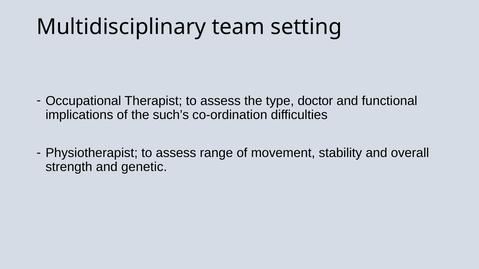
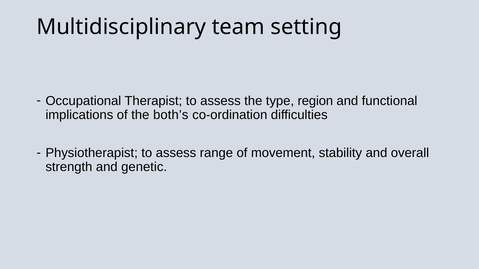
doctor: doctor -> region (315, 101)
such’s: such’s -> both’s (171, 115)
